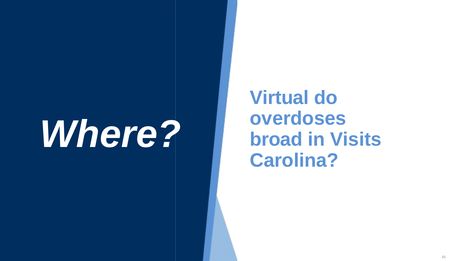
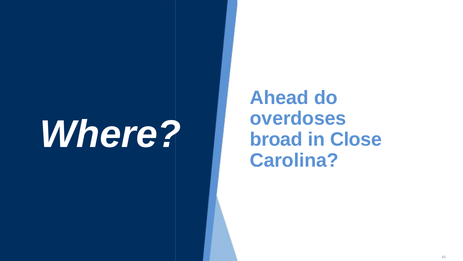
Virtual: Virtual -> Ahead (279, 98)
Visits: Visits -> Close (356, 139)
